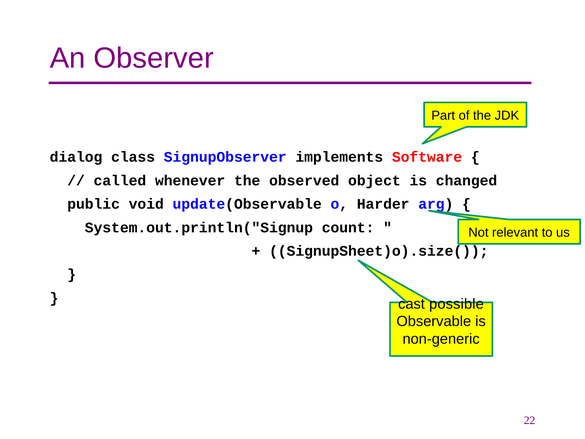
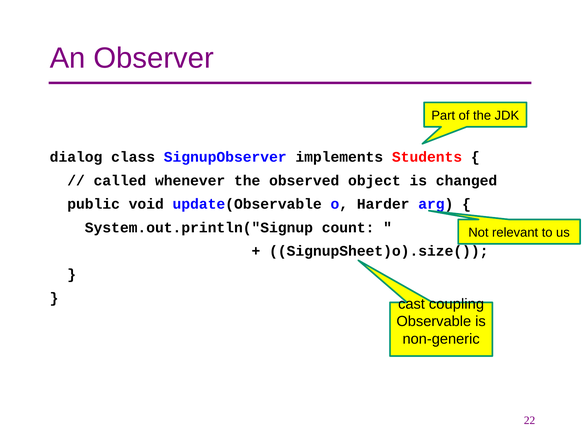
Software: Software -> Students (427, 157)
possible: possible -> coupling (456, 304)
